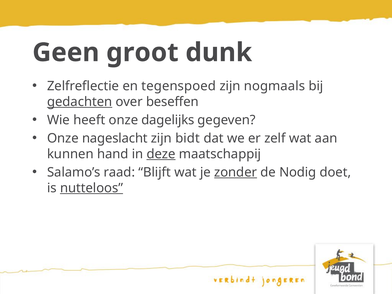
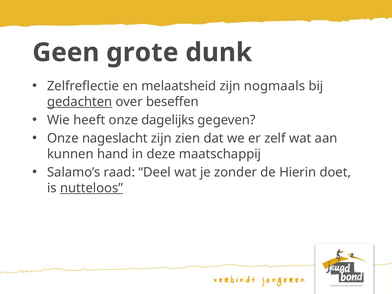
groot: groot -> grote (142, 53)
tegenspoed: tegenspoed -> melaatsheid (179, 86)
bidt: bidt -> zien (188, 138)
deze underline: present -> none (161, 154)
Blijft: Blijft -> Deel (155, 172)
zonder underline: present -> none (236, 172)
Nodig: Nodig -> Hierin (298, 172)
